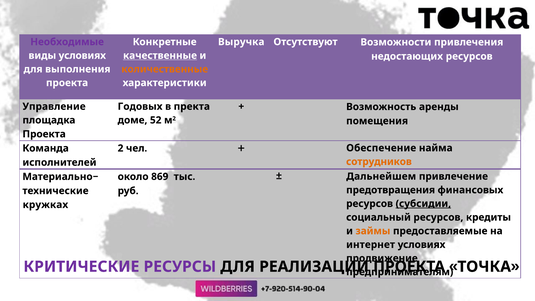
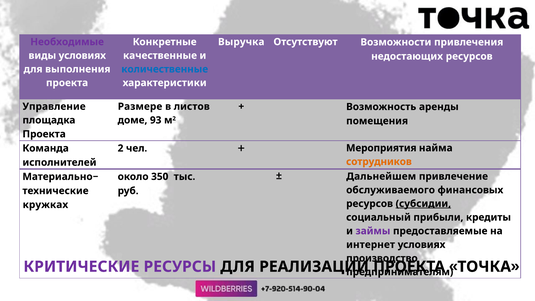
качественные underline: present -> none (160, 56)
количественные colour: orange -> blue (165, 69)
Годовых: Годовых -> Размере (140, 106)
пректа: пректа -> листов (192, 106)
52: 52 -> 93 (156, 120)
Обеспечение: Обеспечение -> Мероприятия (381, 148)
869: 869 -> 350 (160, 177)
предотвращения: предотвращения -> обслуживаемого (391, 190)
социальный ресурсов: ресурсов -> прибыли (438, 217)
займы colour: orange -> purple (373, 231)
продвижение: продвижение -> производство (382, 258)
